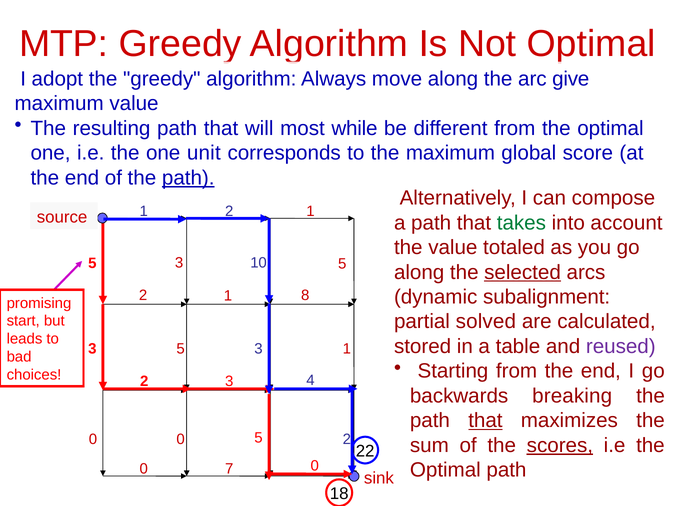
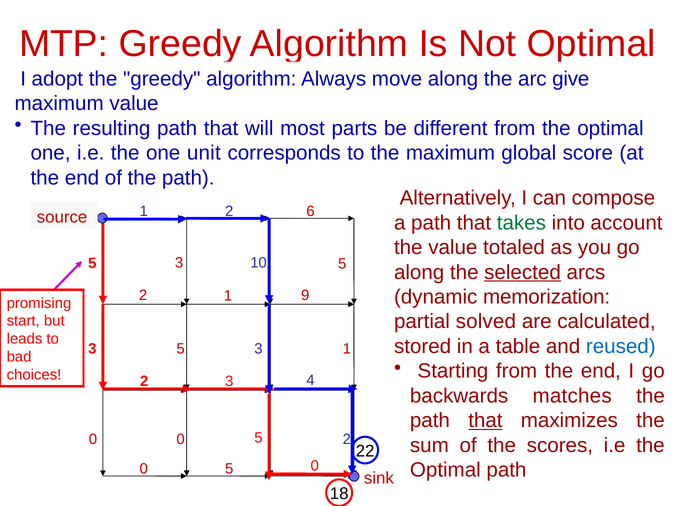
while: while -> parts (354, 128)
path underline: present -> none (188, 178)
1: 1 -> 6 (310, 211)
subalignment: subalignment -> memorization (547, 297)
8: 8 -> 9 (305, 295)
reused colour: purple -> blue (621, 347)
breaking: breaking -> matches (572, 396)
scores underline: present -> none (560, 446)
7: 7 -> 5 (229, 469)
